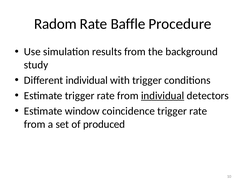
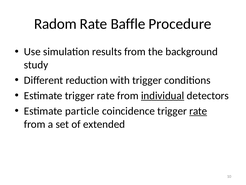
Different individual: individual -> reduction (87, 80)
window: window -> particle (82, 111)
rate underline: none -> present (198, 111)
produced: produced -> extended (104, 124)
